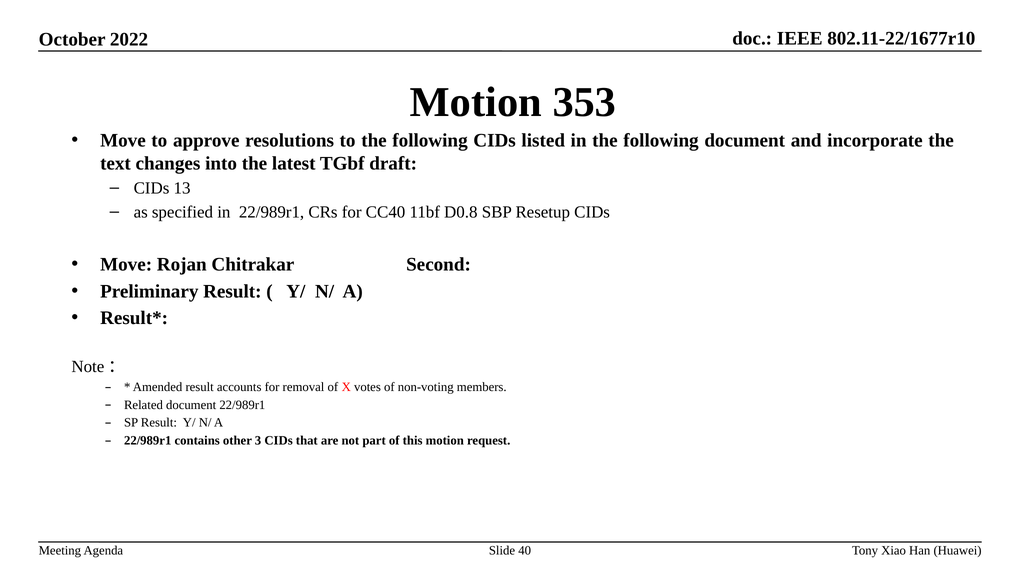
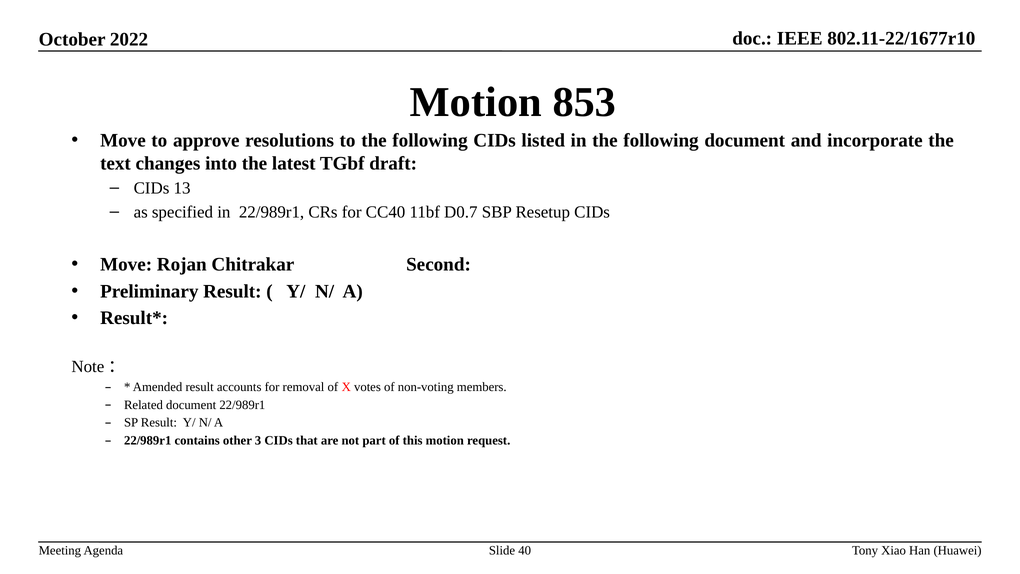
353: 353 -> 853 (584, 102)
D0.8: D0.8 -> D0.7 (461, 212)
